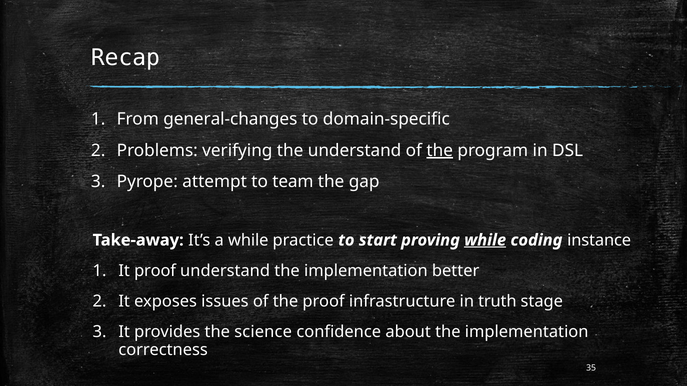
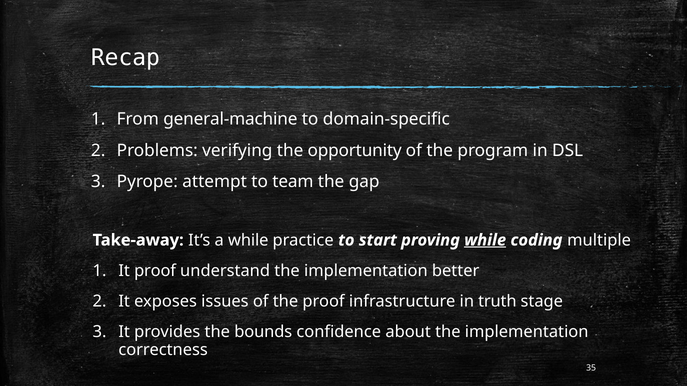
general-changes: general-changes -> general-machine (230, 119)
the understand: understand -> opportunity (355, 151)
the underline: present -> none (440, 151)
instance: instance -> multiple (599, 240)
science: science -> bounds (263, 332)
